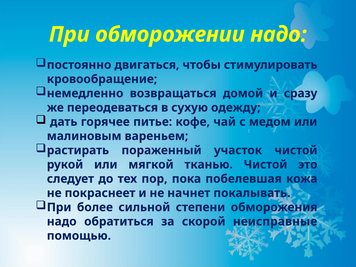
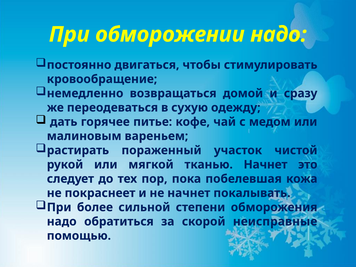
тканью Чистой: Чистой -> Начнет (266, 165)
